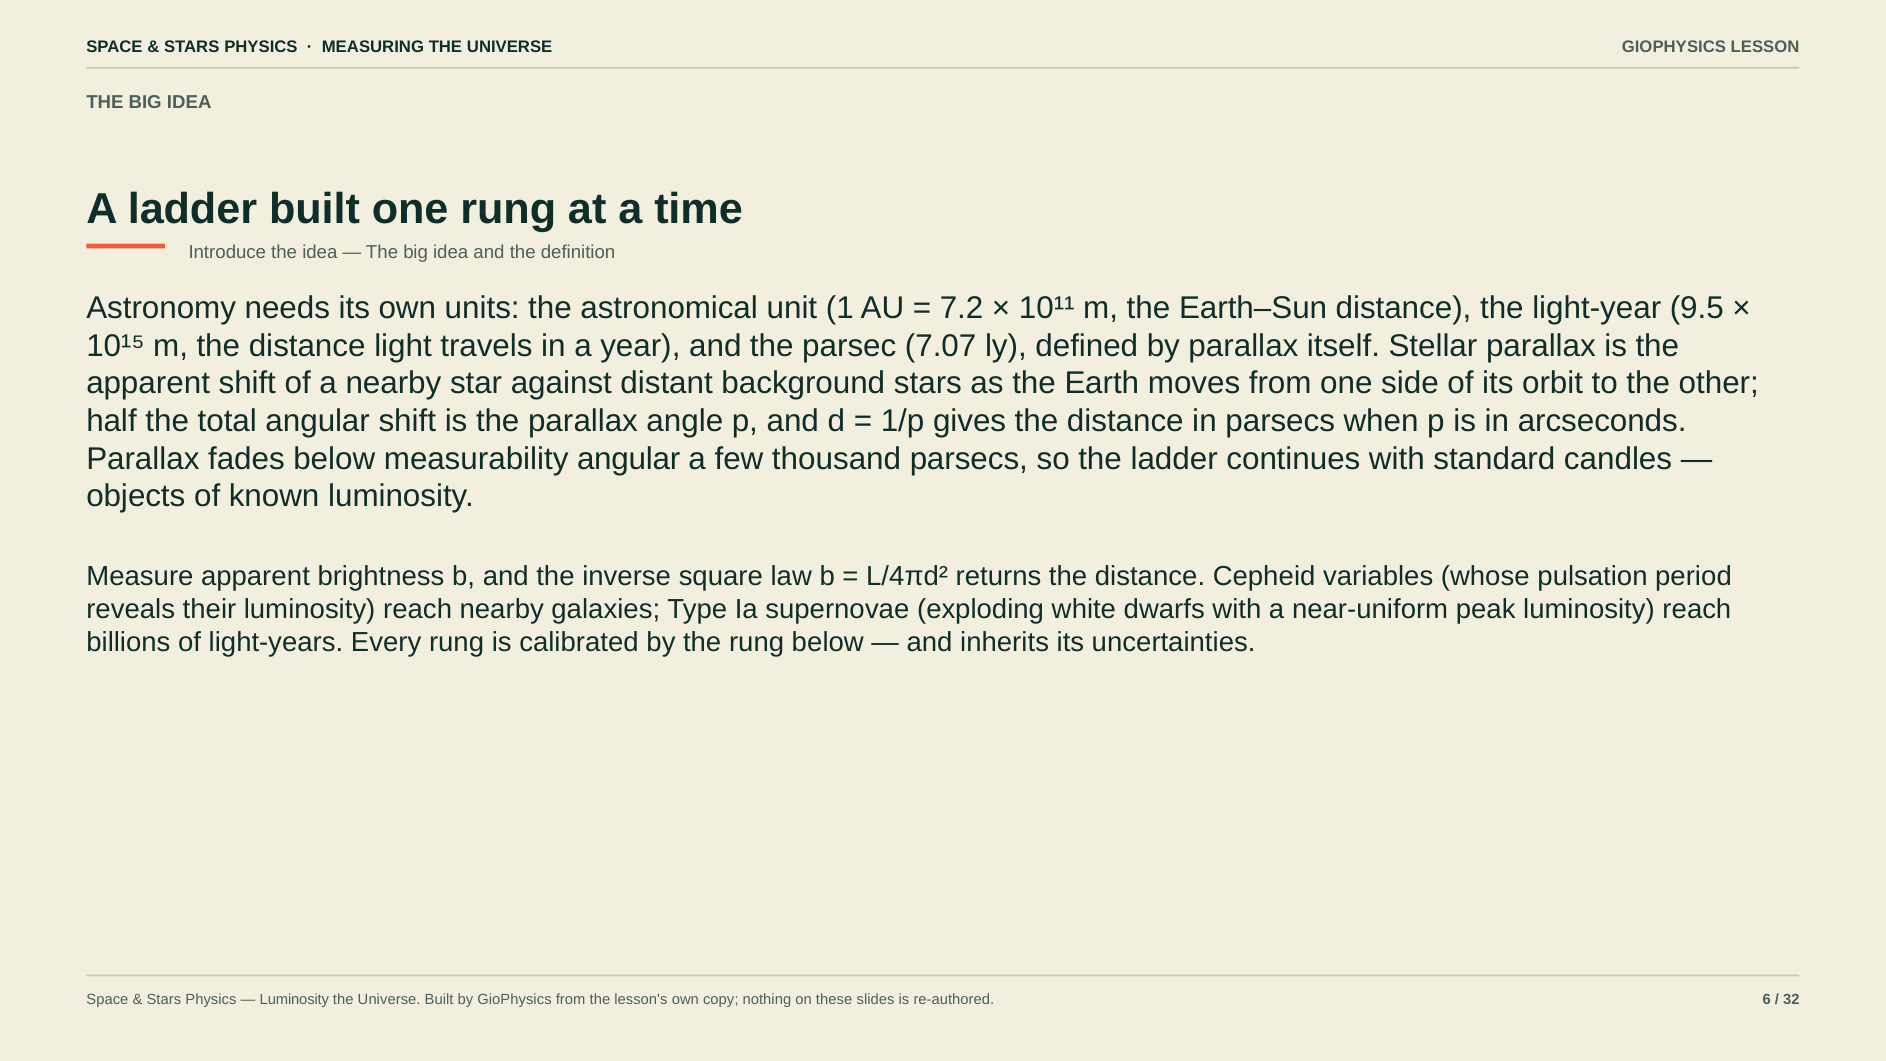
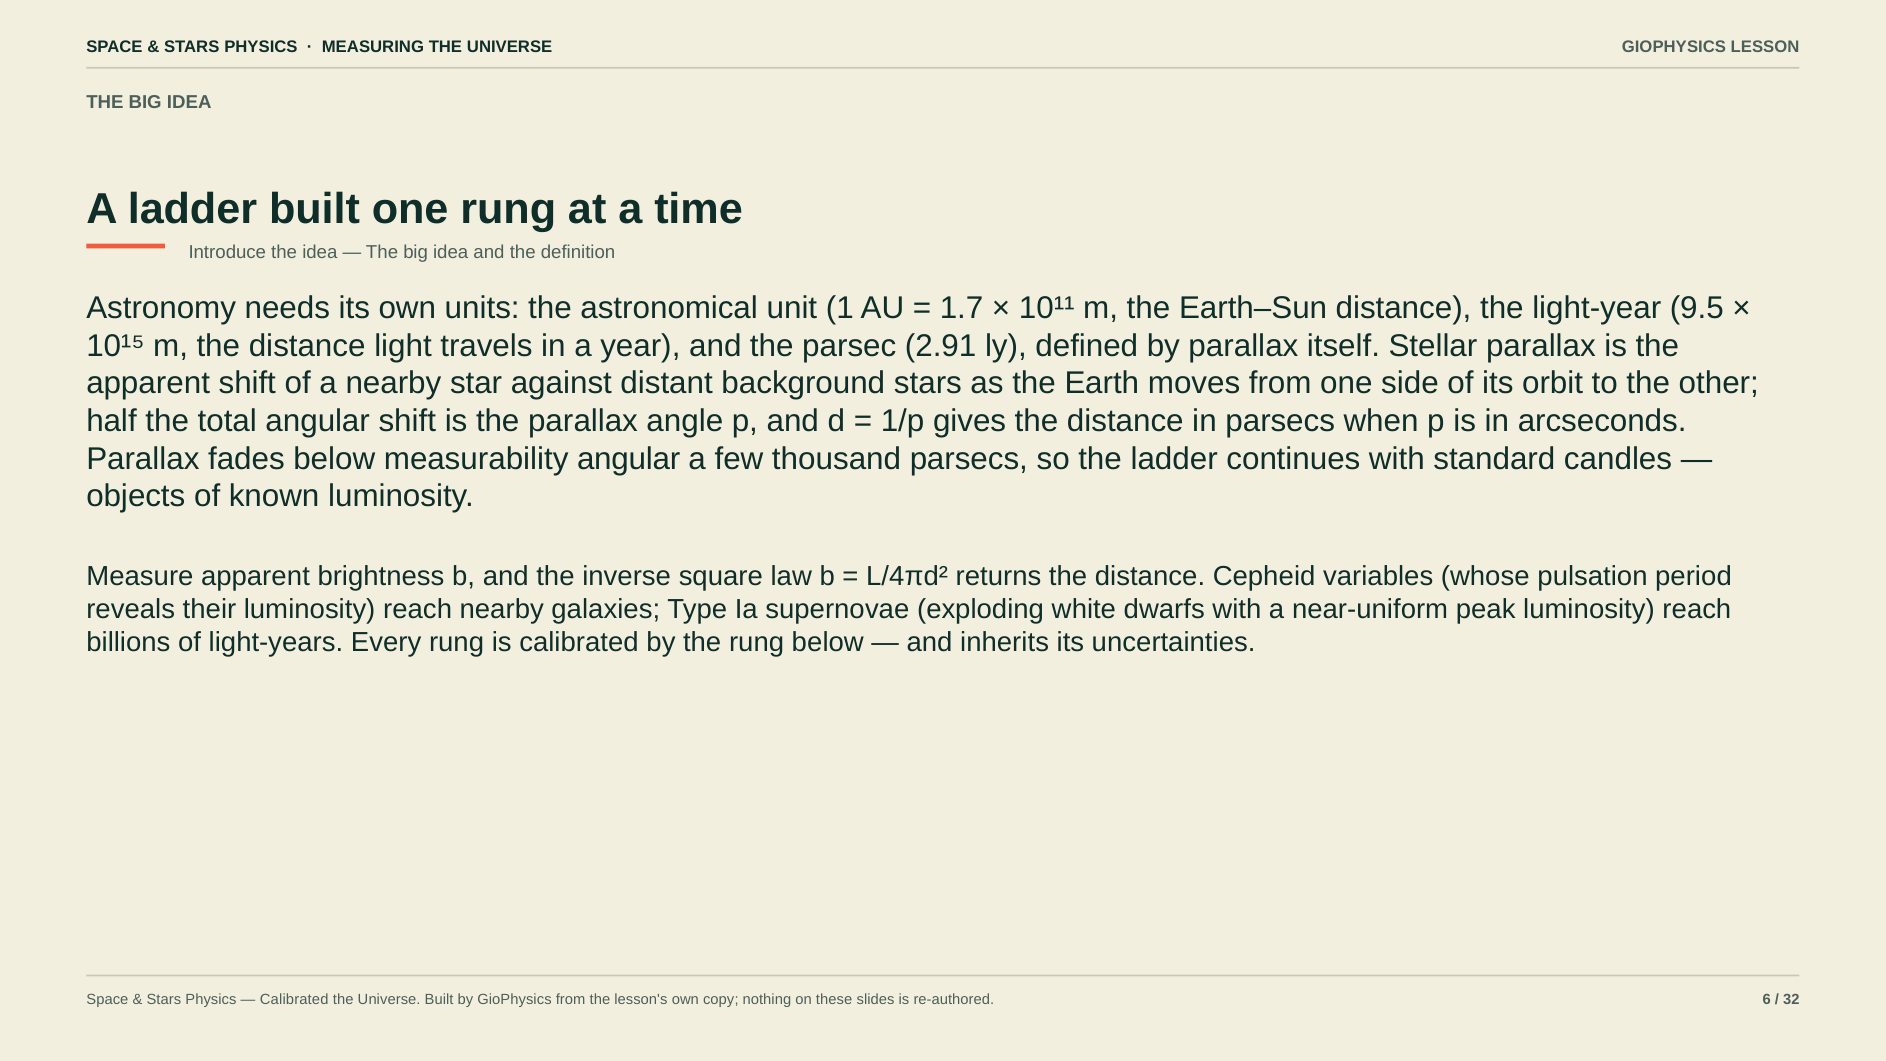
7.2: 7.2 -> 1.7 (962, 308)
7.07: 7.07 -> 2.91 (941, 346)
Luminosity: Luminosity -> Calibrated (294, 1000)
